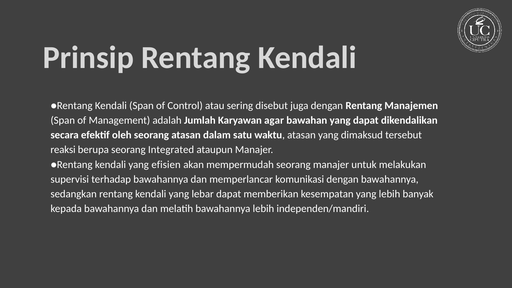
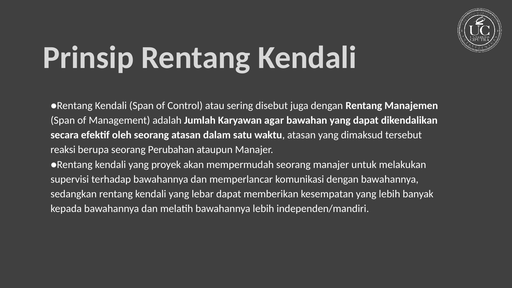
Integrated: Integrated -> Perubahan (171, 150)
efisien: efisien -> proyek (166, 165)
